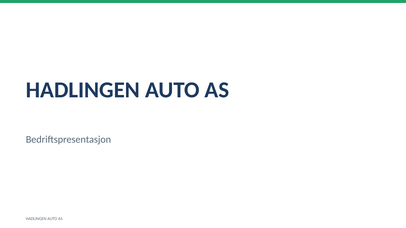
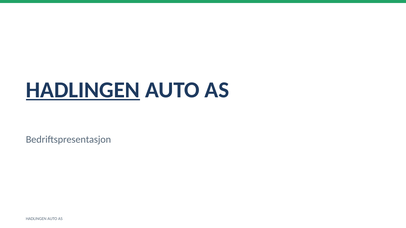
HADLINGEN underline: none -> present (83, 90)
